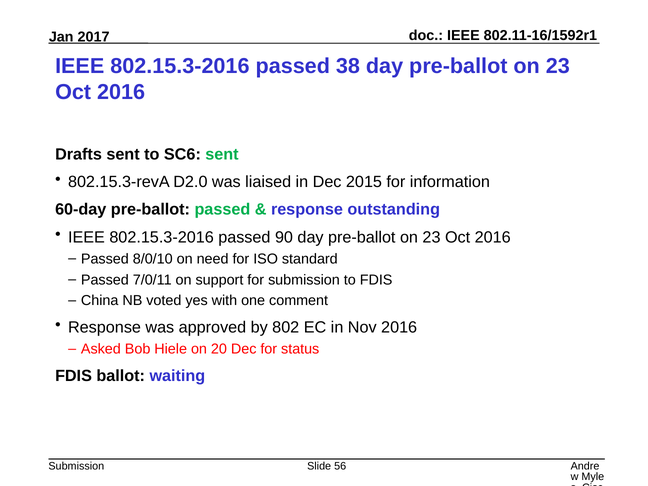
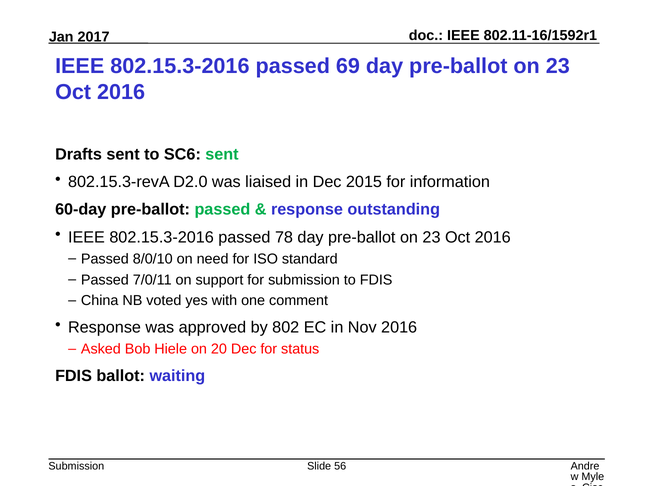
38: 38 -> 69 (348, 66)
90: 90 -> 78 (284, 237)
